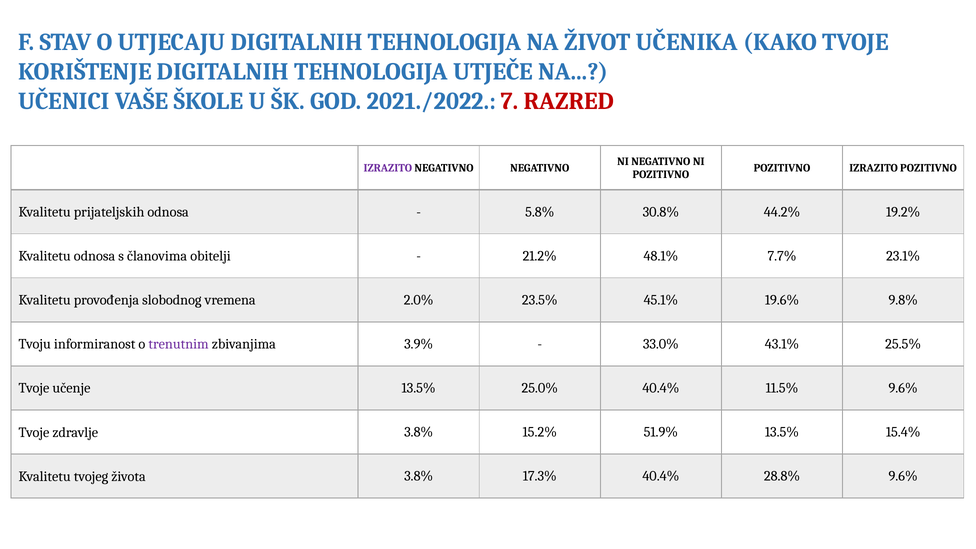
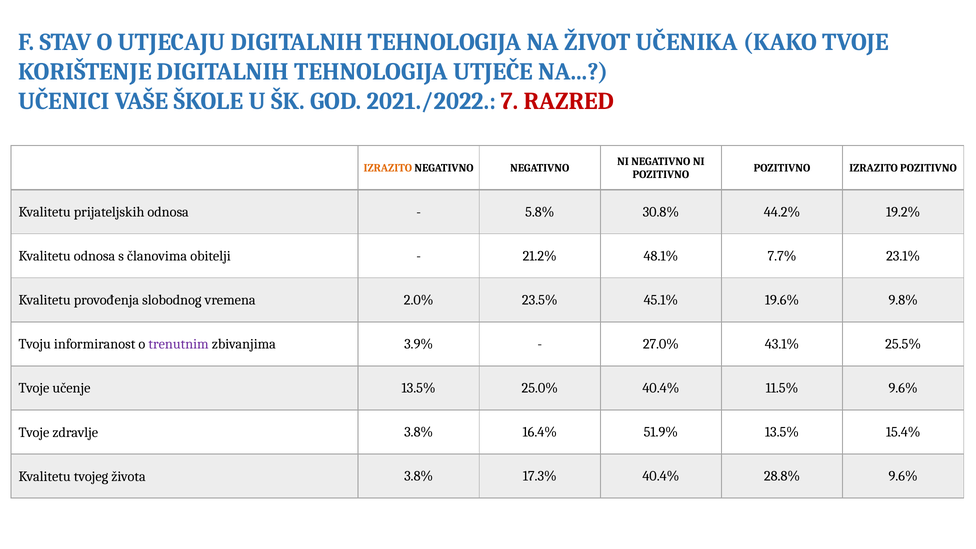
IZRAZITO colour: purple -> orange (388, 168)
33.0%: 33.0% -> 27.0% (661, 344)
15.2%: 15.2% -> 16.4% (540, 432)
